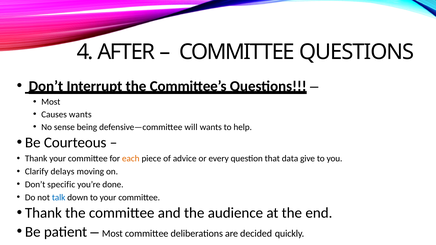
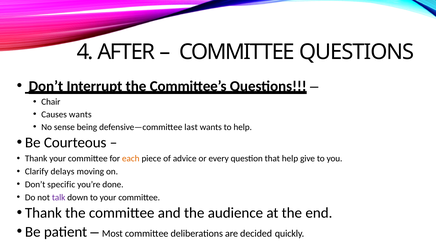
Most: Most -> Chair (51, 102)
will: will -> last (191, 127)
that data: data -> help (290, 159)
talk colour: blue -> purple (59, 198)
